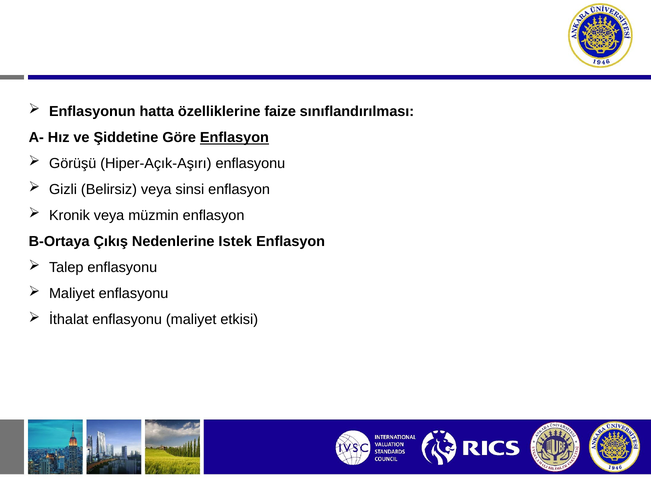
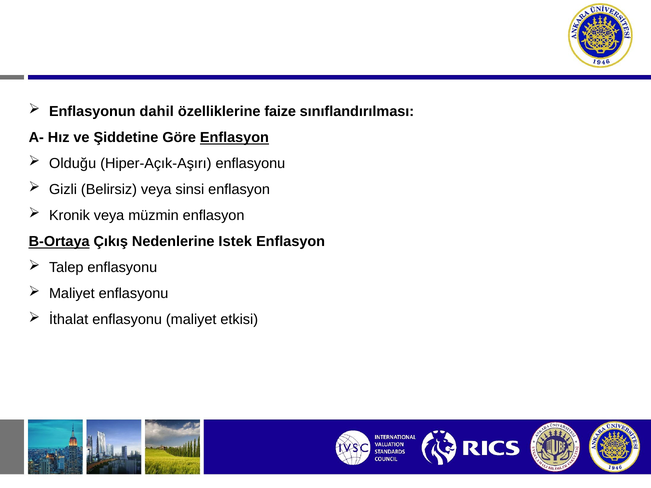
hatta: hatta -> dahil (157, 112)
Görüşü: Görüşü -> Olduğu (73, 164)
B-Ortaya underline: none -> present (59, 242)
